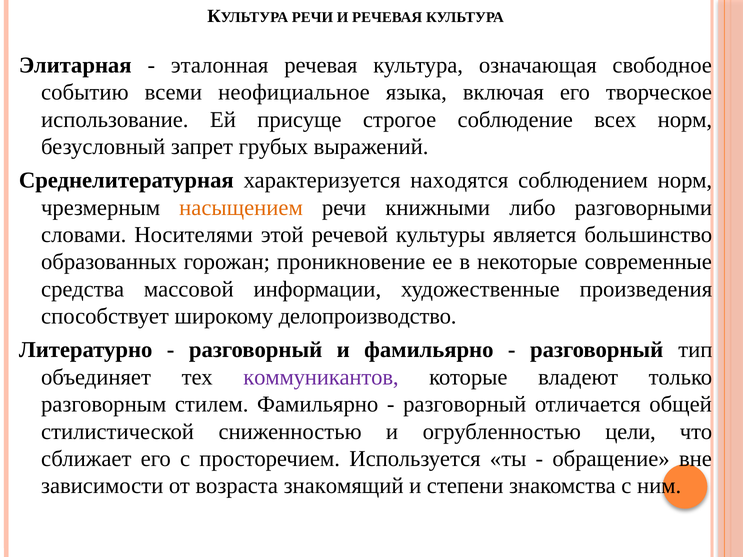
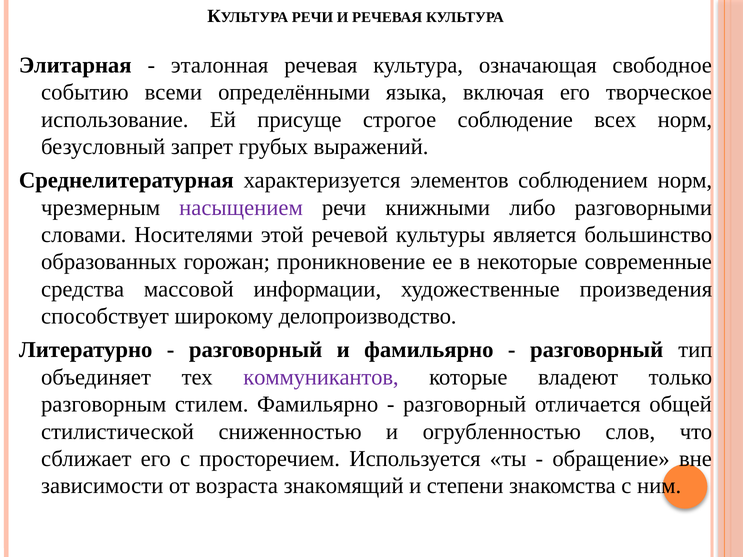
неофициальное: неофициальное -> определёнными (294, 93)
находятся: находятся -> элементов (459, 180)
насыщением colour: orange -> purple (241, 208)
цели: цели -> слов (630, 432)
